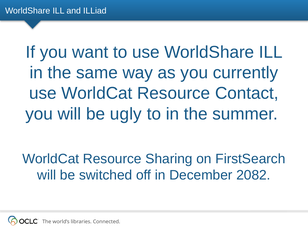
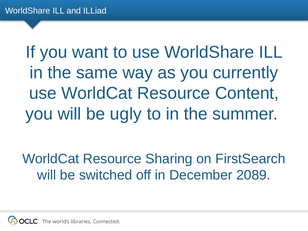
Contact: Contact -> Content (247, 93)
2082: 2082 -> 2089 (253, 175)
